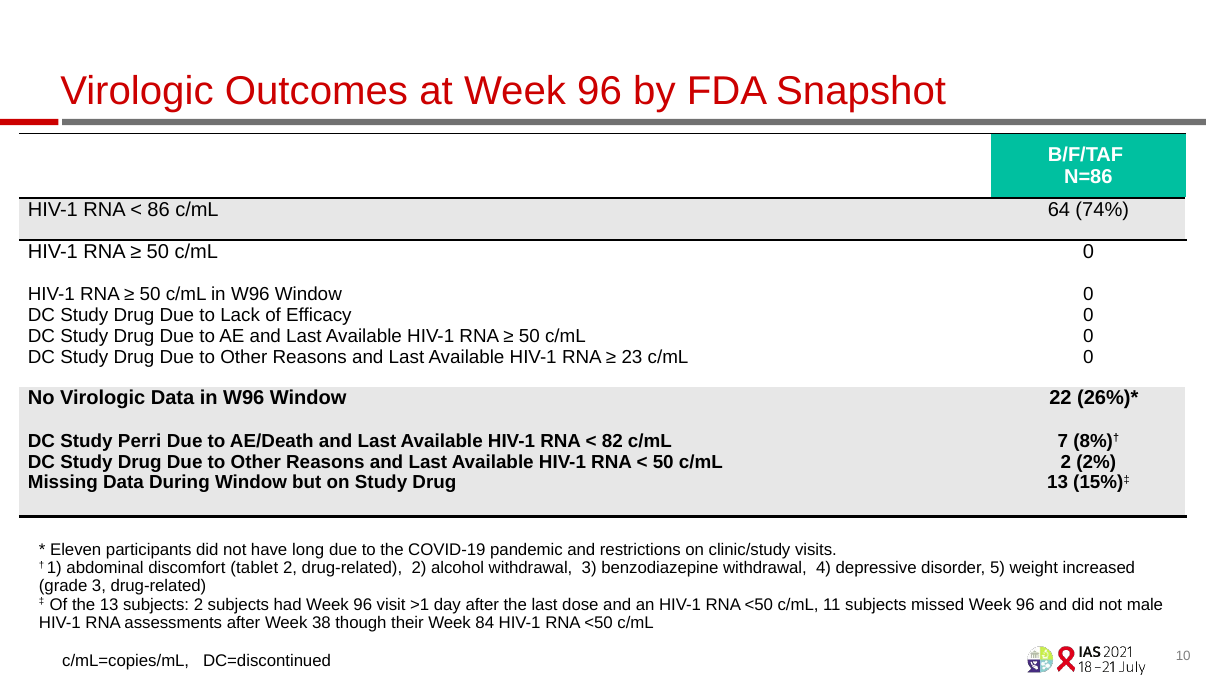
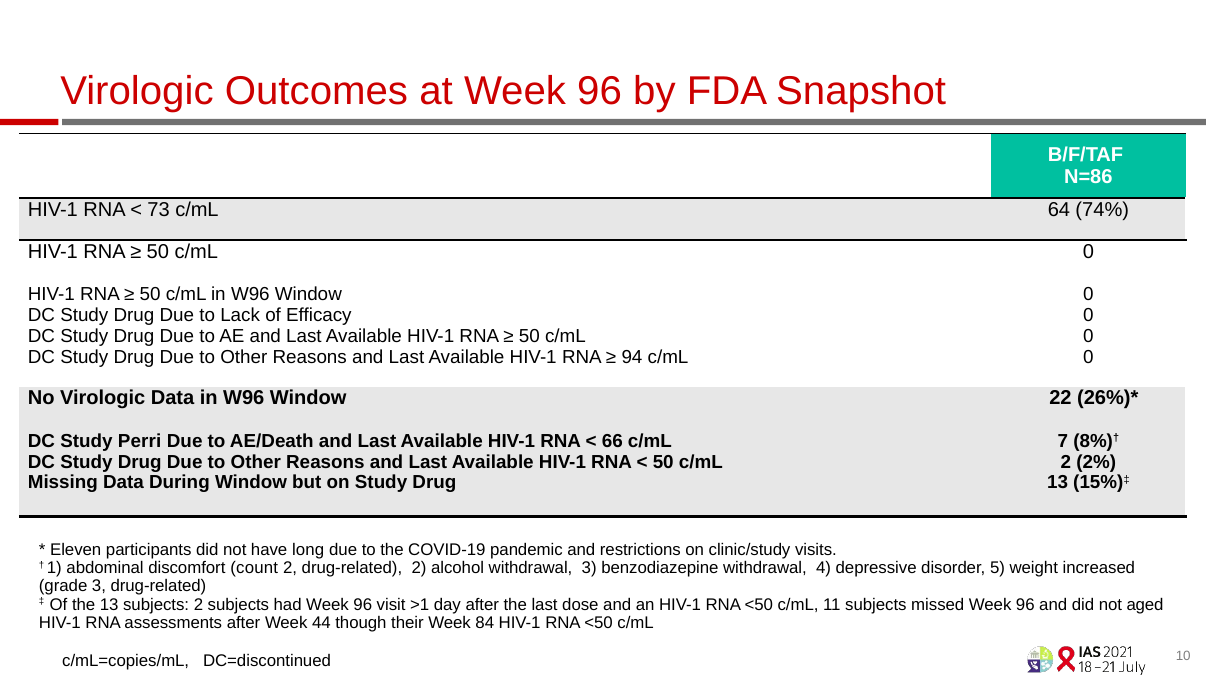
86: 86 -> 73 (159, 210)
23: 23 -> 94 (632, 357)
82: 82 -> 66 (612, 441)
tablet: tablet -> count (254, 569)
male: male -> aged (1145, 605)
38: 38 -> 44 (321, 623)
